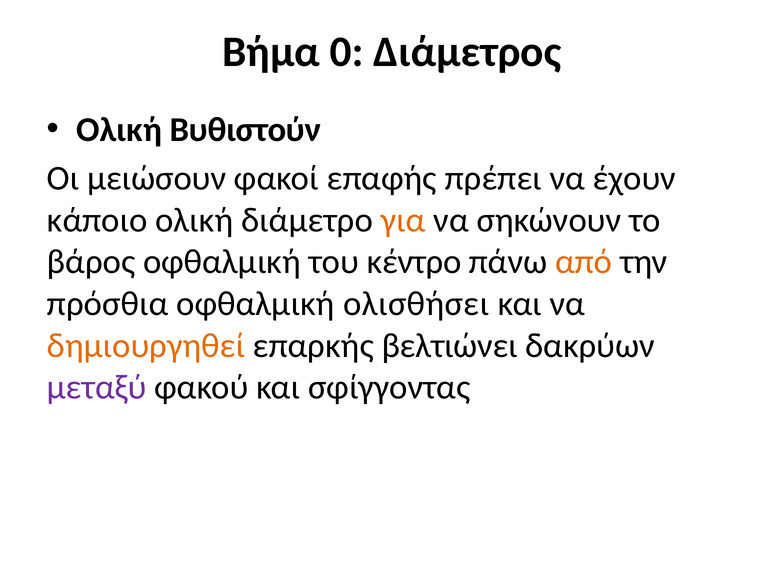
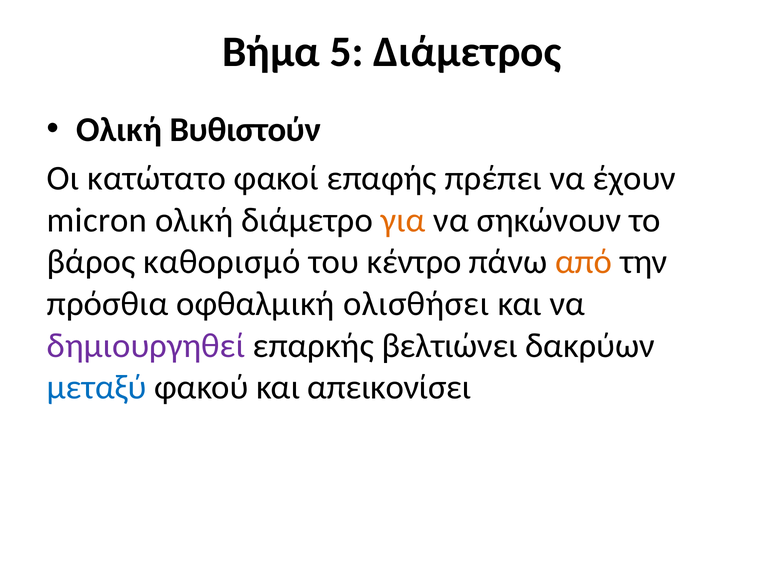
0: 0 -> 5 (347, 52)
μειώσουν: μειώσουν -> κατώτατο (157, 178)
κάποιο: κάποιο -> micron (97, 220)
βάρος οφθαλμική: οφθαλμική -> καθορισμό (222, 262)
δημιουργηθεί colour: orange -> purple (146, 345)
μεταξύ colour: purple -> blue (97, 387)
σφίγγοντας: σφίγγοντας -> απεικονίσει (389, 387)
